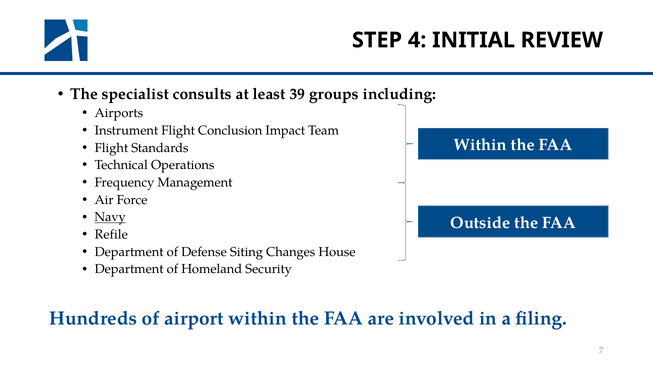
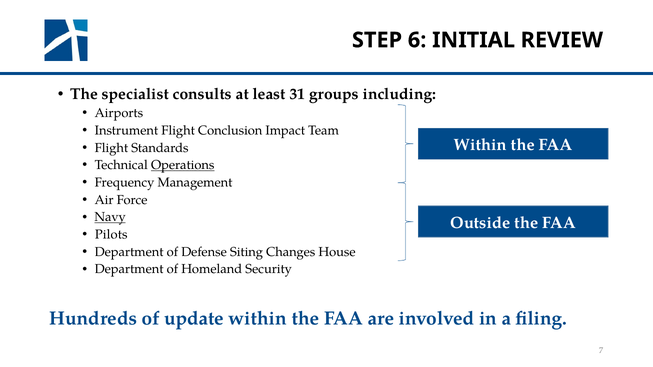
4: 4 -> 6 (417, 40)
39: 39 -> 31 (297, 94)
Operations underline: none -> present (183, 165)
Refile: Refile -> Pilots (111, 235)
airport: airport -> update (194, 319)
